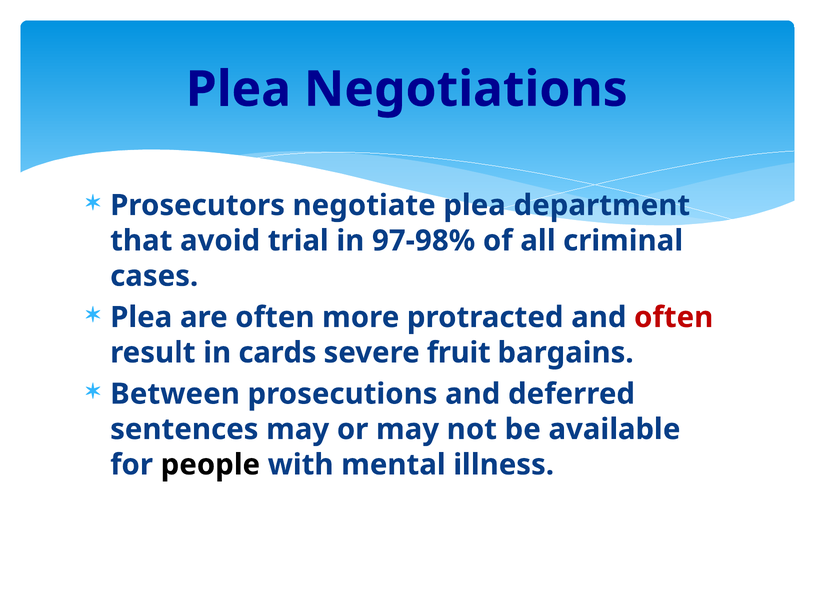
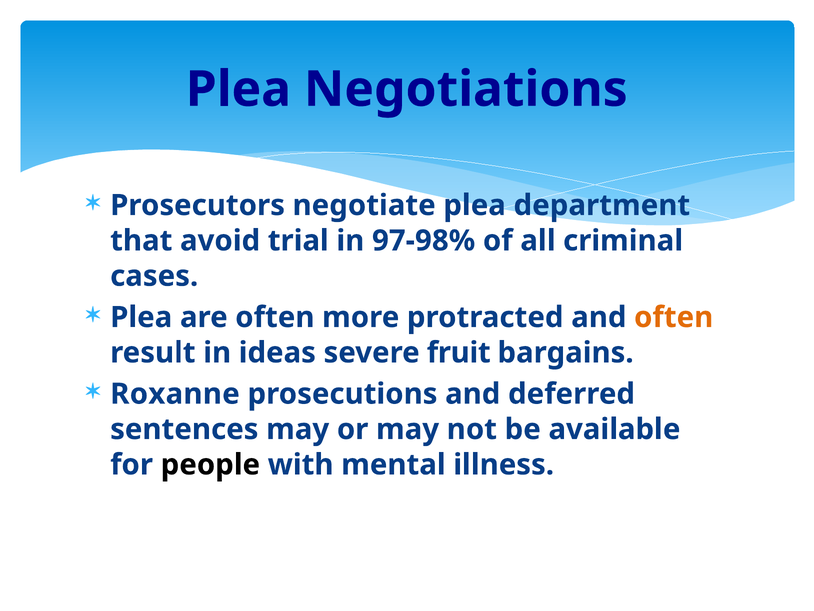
often colour: red -> orange (674, 317)
cards: cards -> ideas (277, 352)
Between: Between -> Roxanne (175, 394)
